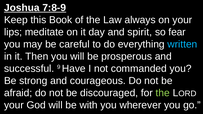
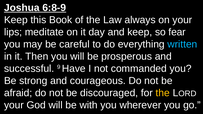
7:8-9: 7:8-9 -> 6:8-9 (54, 8)
and spirit: spirit -> keep (140, 32)
the colour: light green -> yellow (163, 93)
